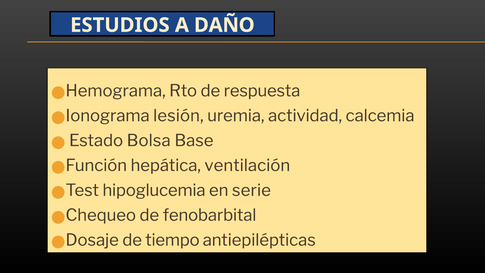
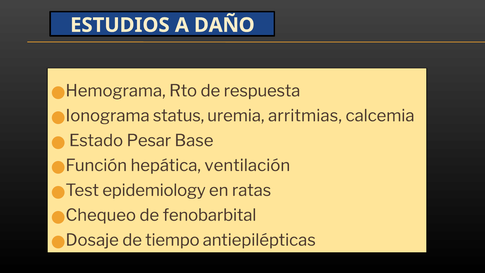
lesión: lesión -> status (179, 116)
actividad: actividad -> arritmias (305, 116)
Bolsa: Bolsa -> Pesar (149, 141)
hipoglucemia: hipoglucemia -> epidemiology (154, 190)
serie: serie -> ratas (252, 190)
